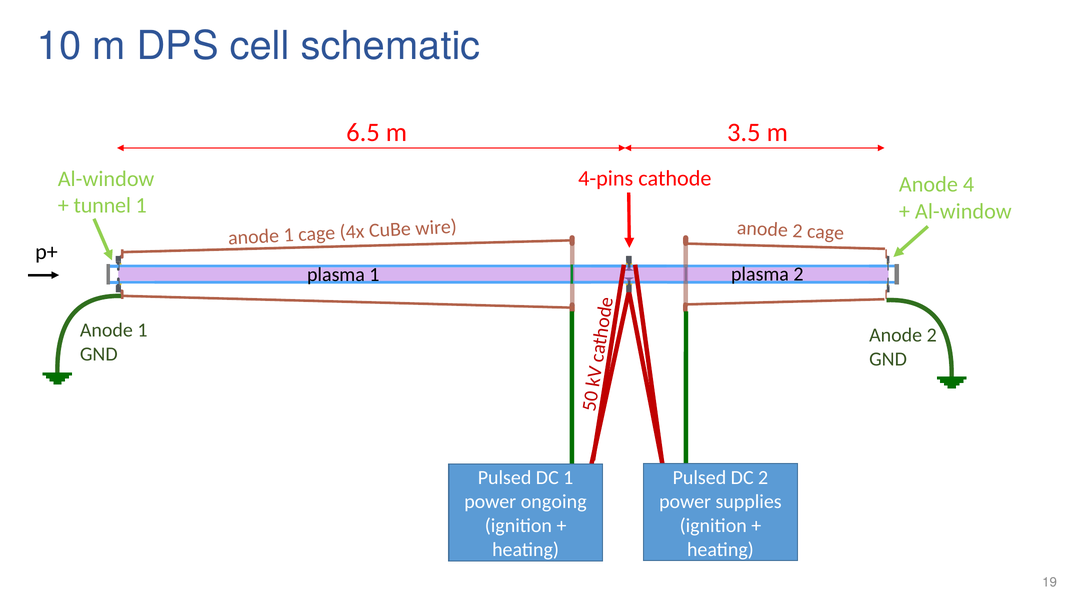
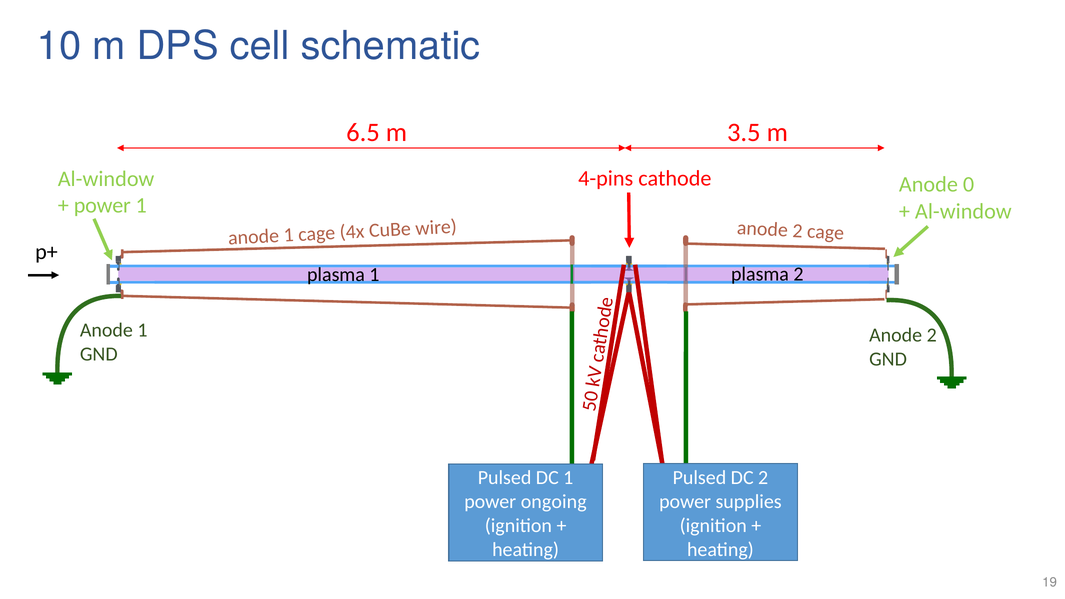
Anode 4: 4 -> 0 (969, 185)
tunnel: tunnel -> power (102, 206)
